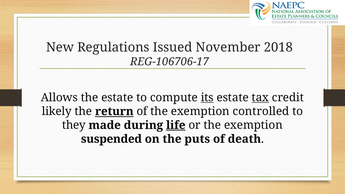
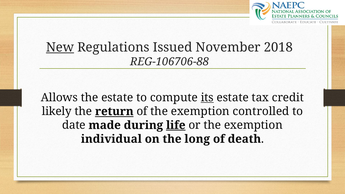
New underline: none -> present (60, 47)
REG-106706-17: REG-106706-17 -> REG-106706-88 (170, 62)
tax underline: present -> none (260, 98)
they: they -> date (74, 125)
suspended: suspended -> individual (111, 139)
puts: puts -> long (197, 139)
